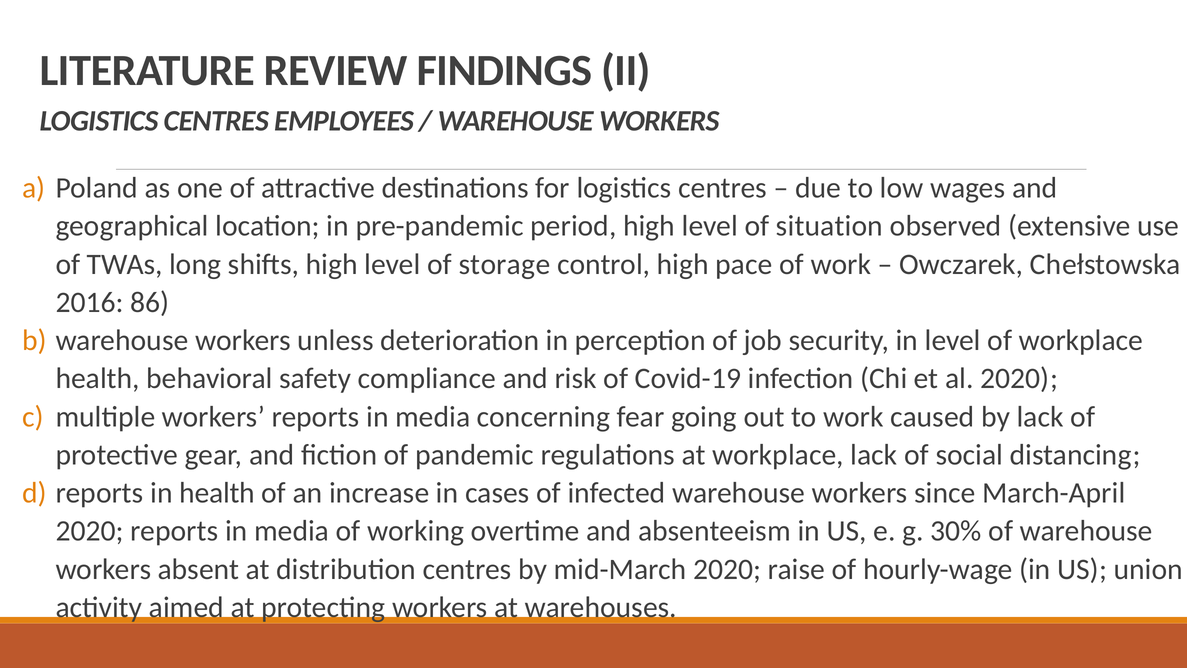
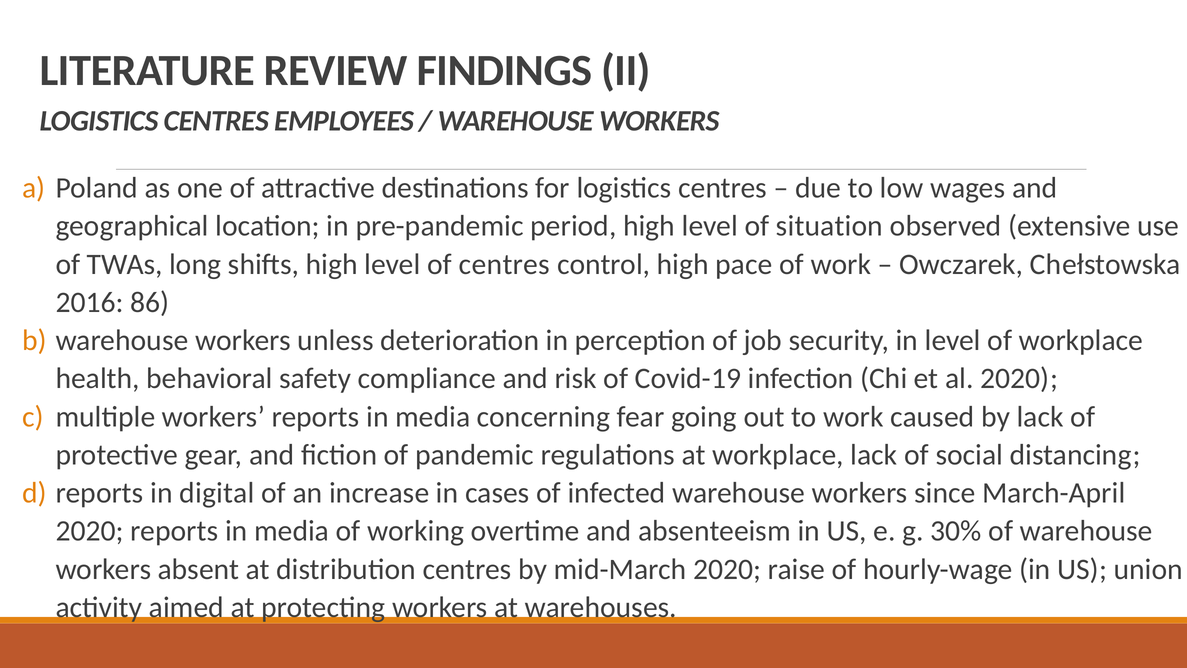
of storage: storage -> centres (504, 264)
in health: health -> digital (217, 493)
